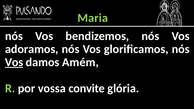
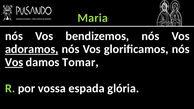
adoramos underline: none -> present (32, 49)
Amém: Amém -> Tomar (80, 62)
convite: convite -> espada (87, 88)
